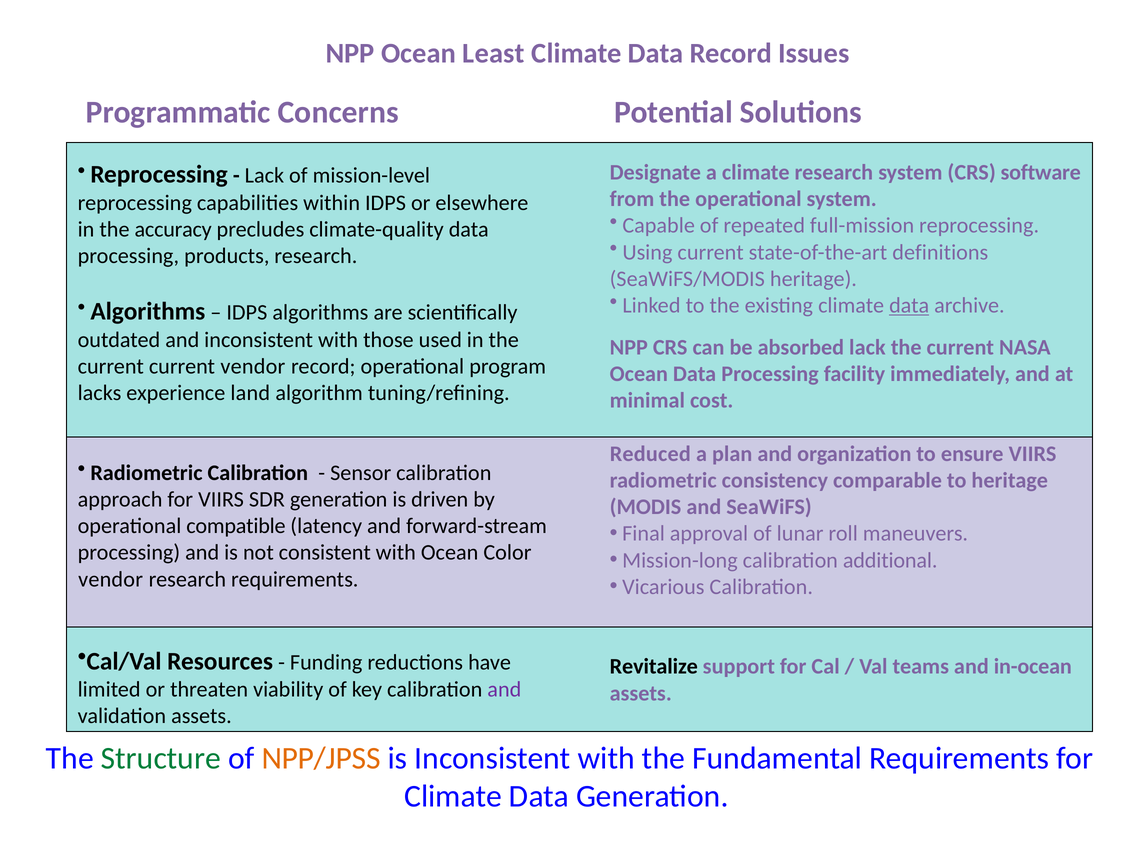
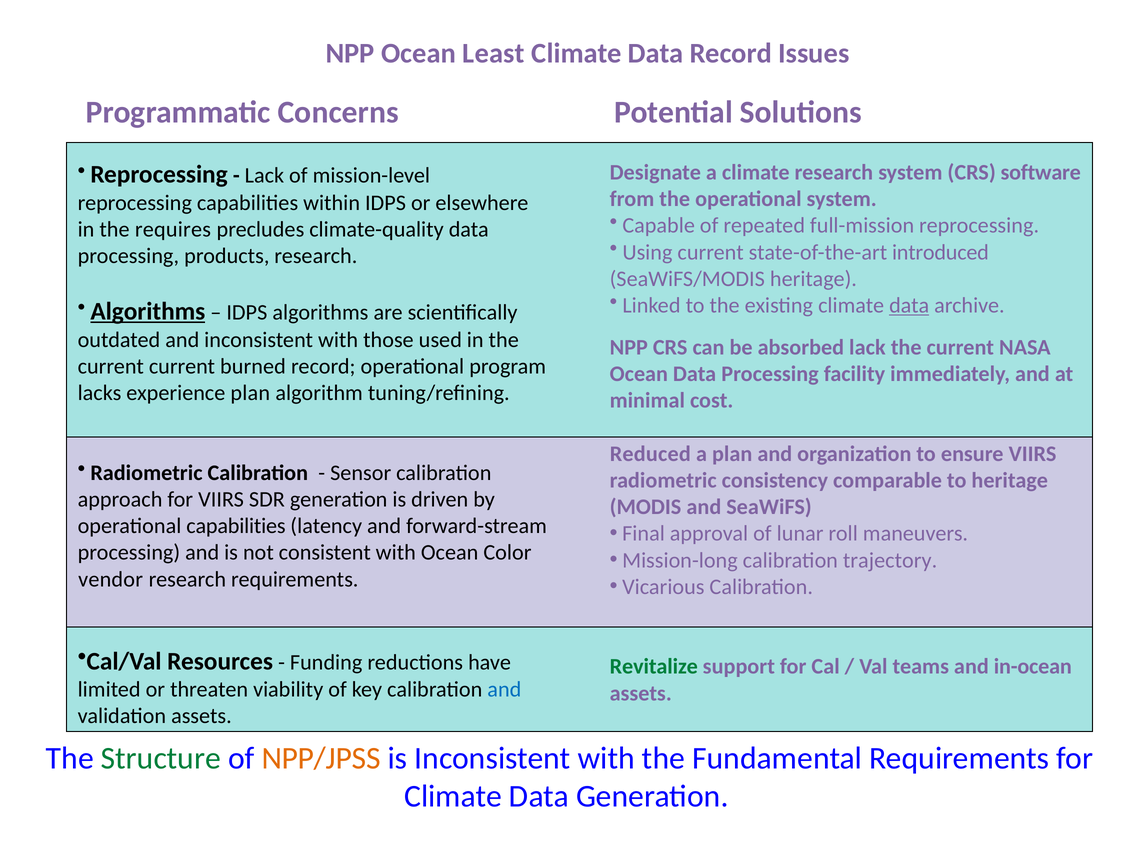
accuracy: accuracy -> requires (173, 229)
definitions: definitions -> introduced (940, 252)
Algorithms underline: none -> present (148, 311)
current vendor: vendor -> burned (253, 366)
experience land: land -> plan (250, 393)
operational compatible: compatible -> capabilities (236, 526)
additional: additional -> trajectory (890, 560)
Revitalize colour: black -> green (654, 667)
and colour: purple -> blue (504, 689)
